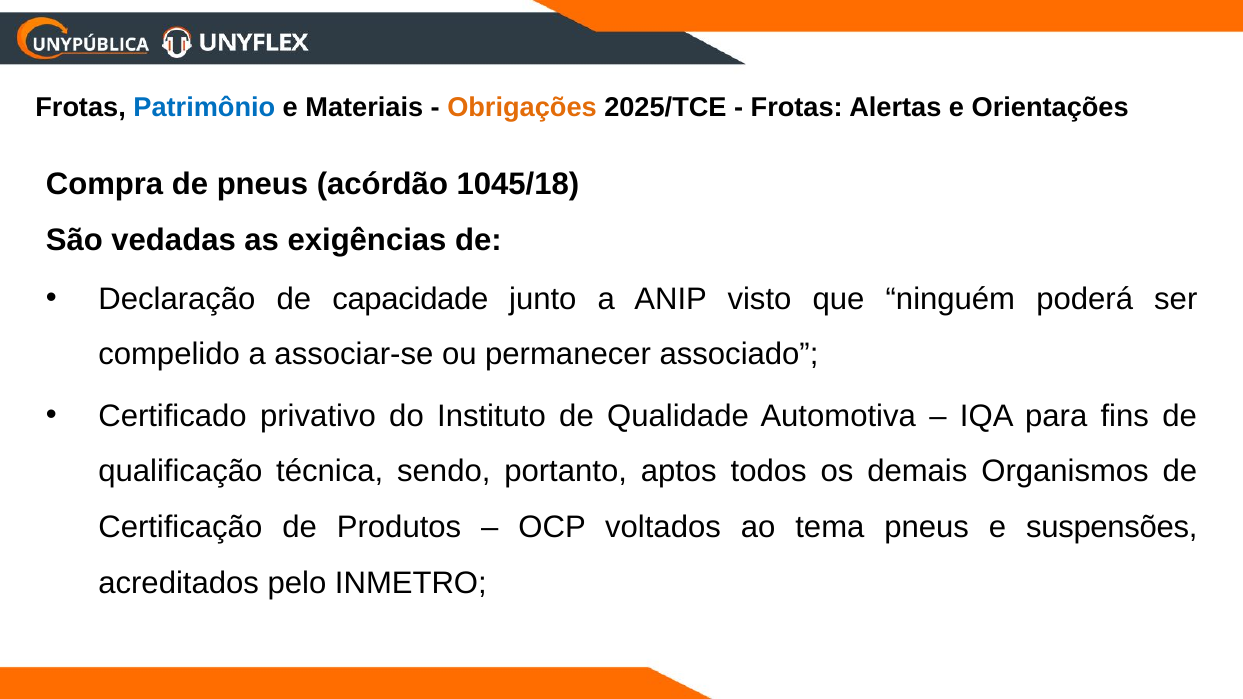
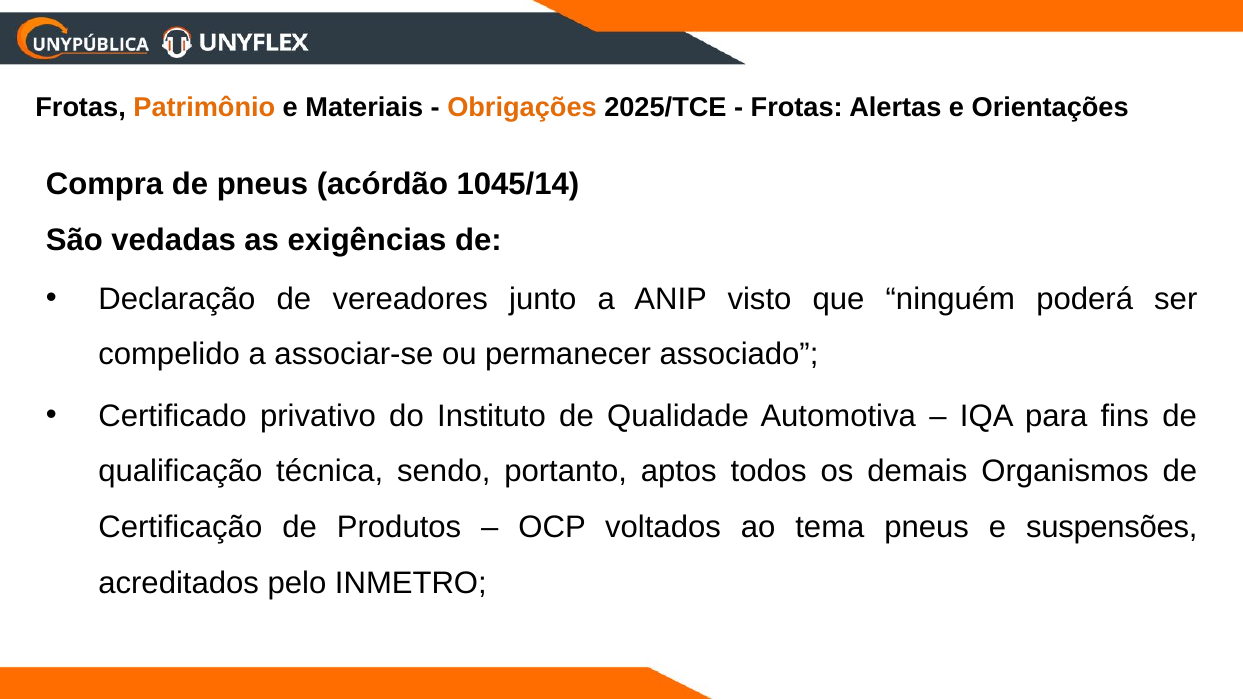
Patrimônio colour: blue -> orange (204, 108)
1045/18: 1045/18 -> 1045/14 (518, 184)
capacidade: capacidade -> vereadores (410, 299)
